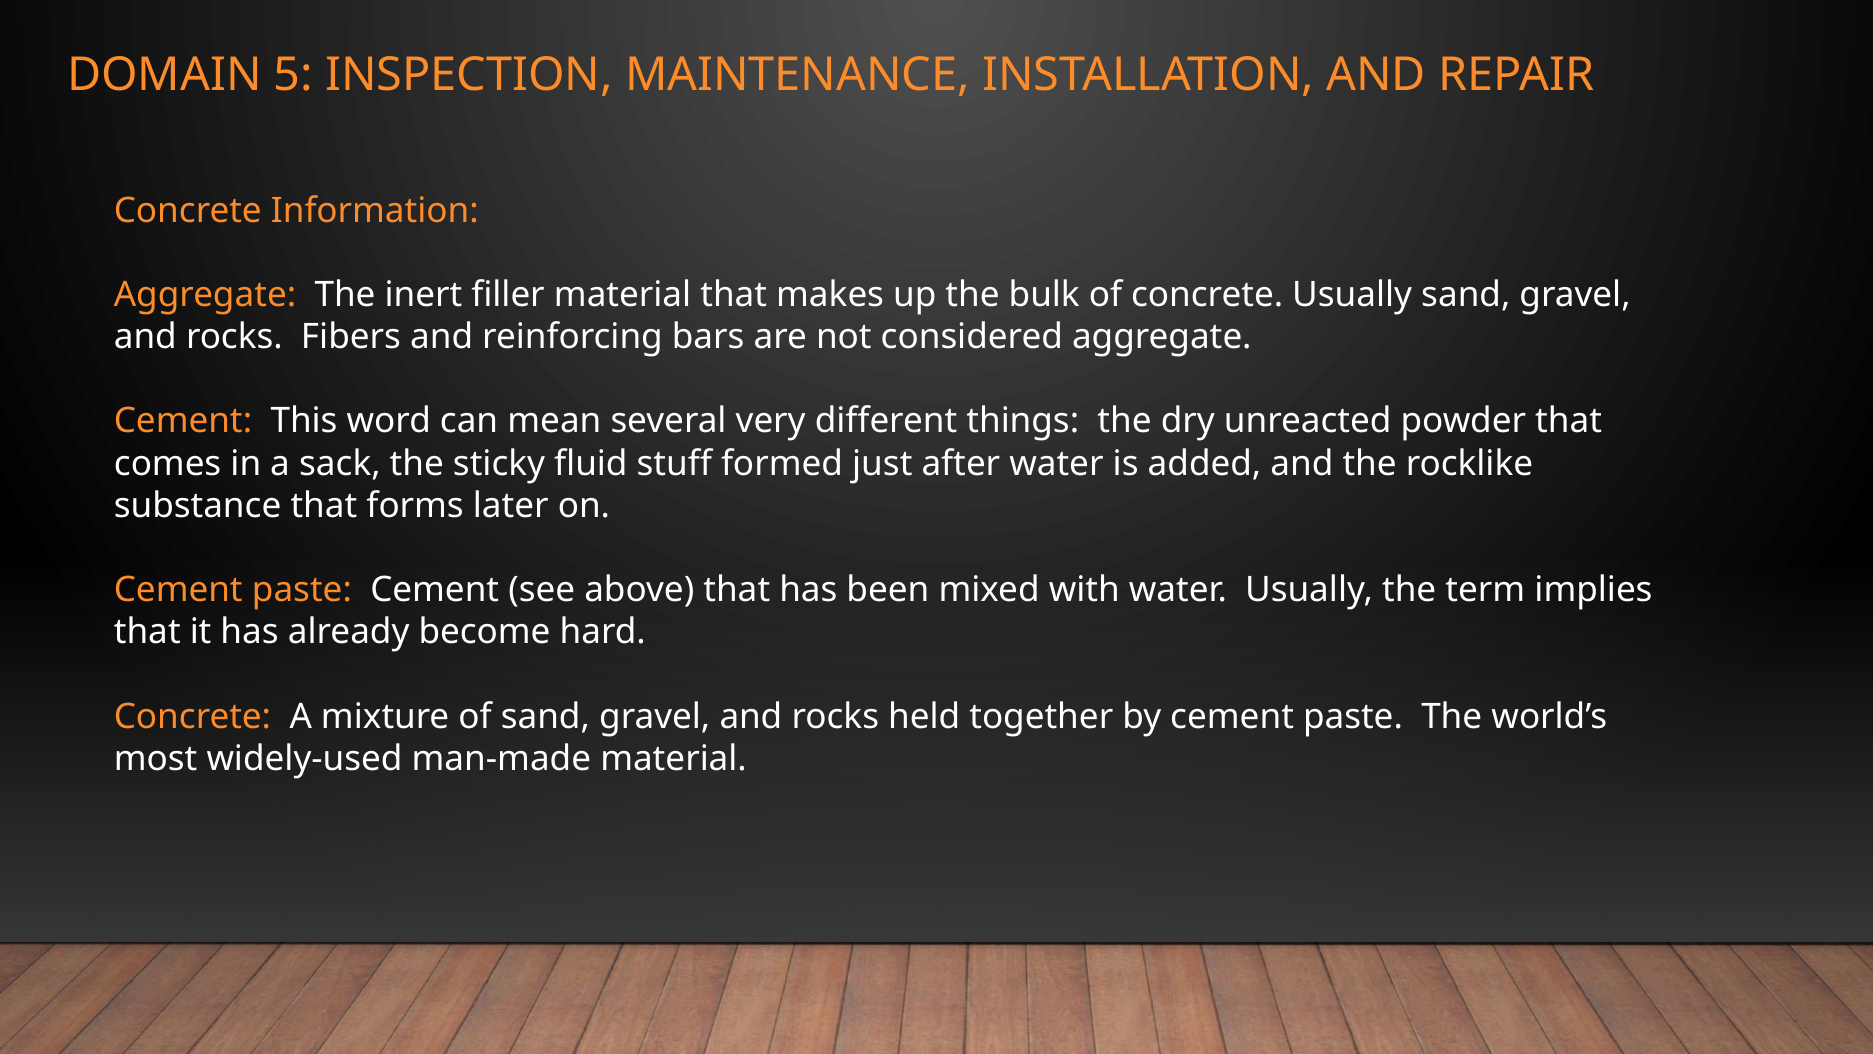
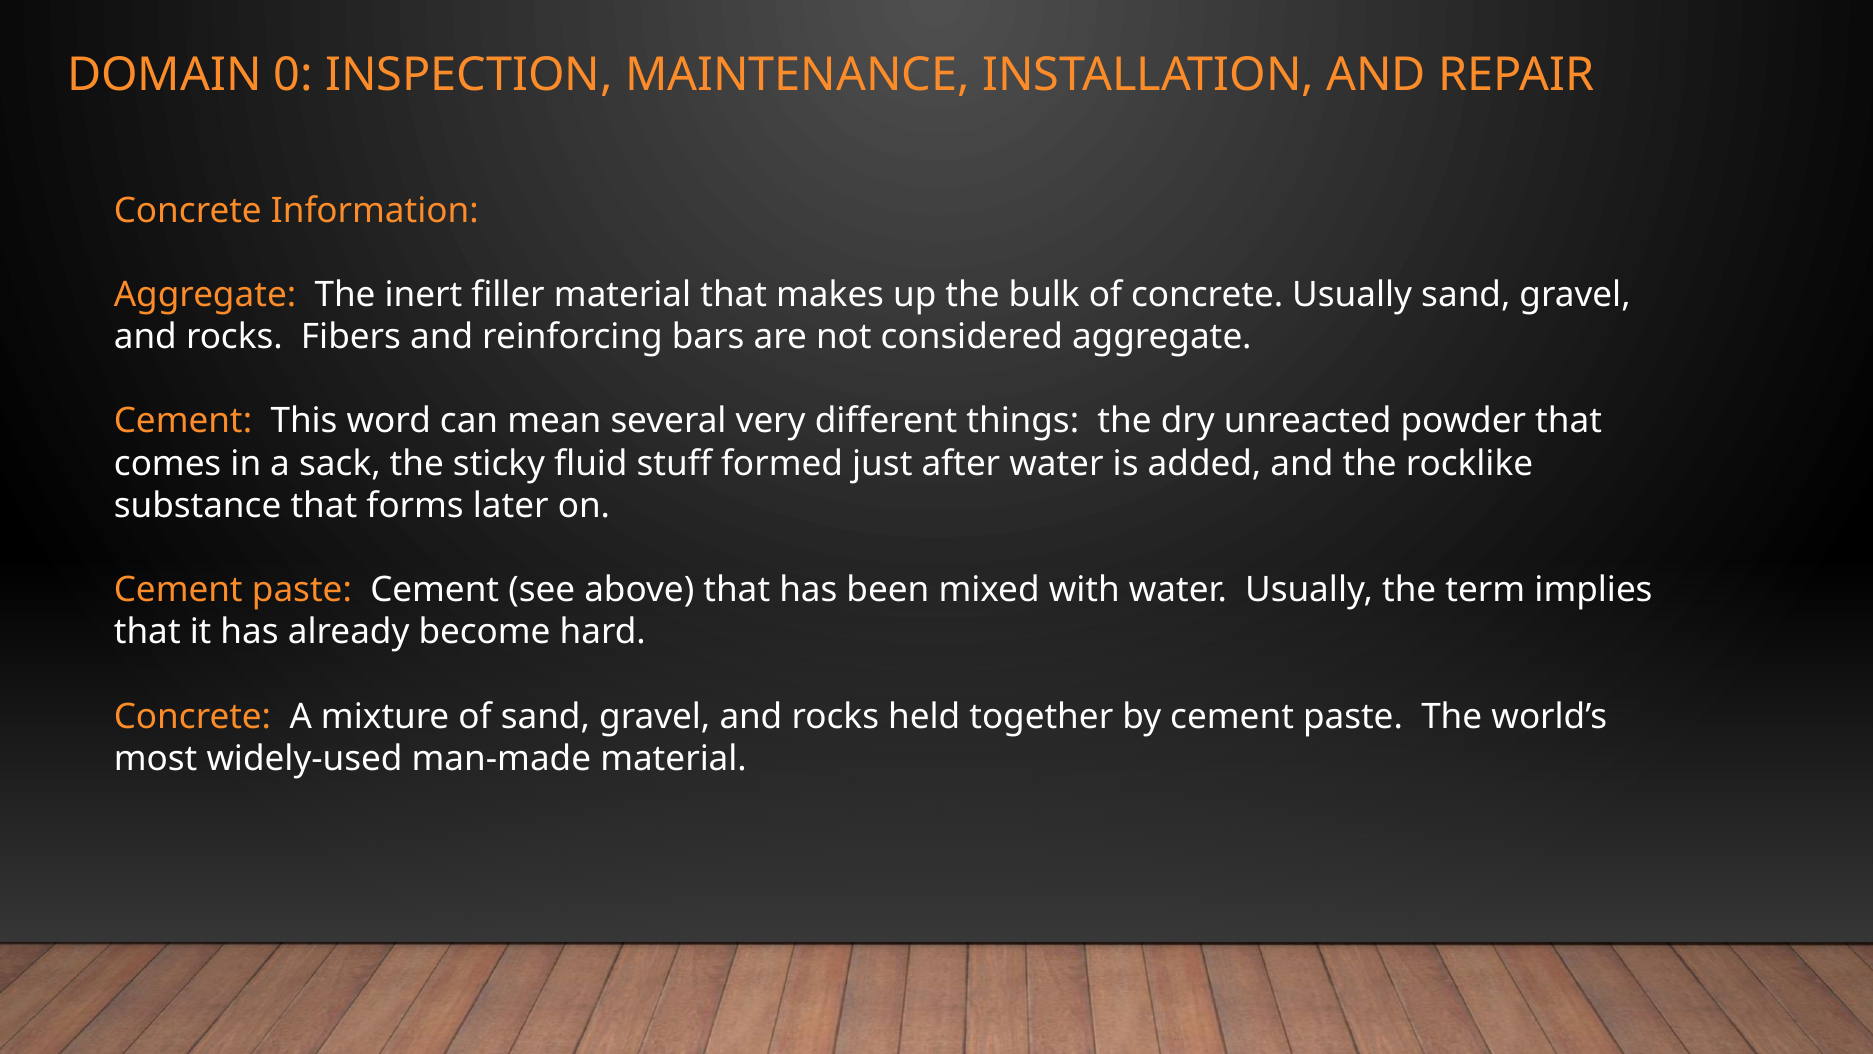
5: 5 -> 0 (293, 75)
